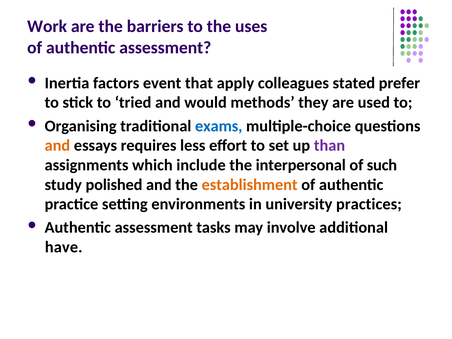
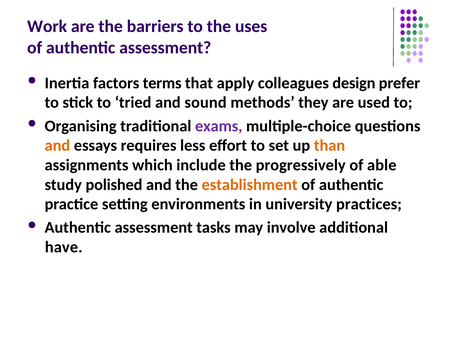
event: event -> terms (162, 83)
stated: stated -> design (354, 83)
would: would -> sound (206, 103)
exams colour: blue -> purple (219, 126)
than colour: purple -> orange (329, 146)
interpersonal: interpersonal -> progressively (301, 165)
such: such -> able (382, 165)
